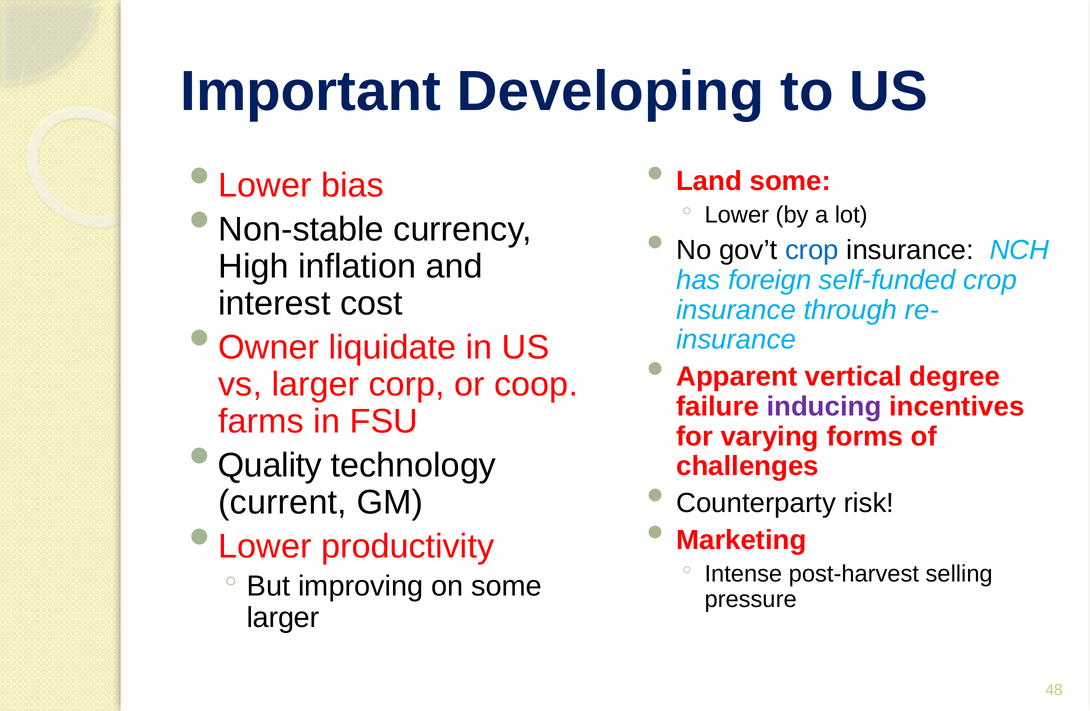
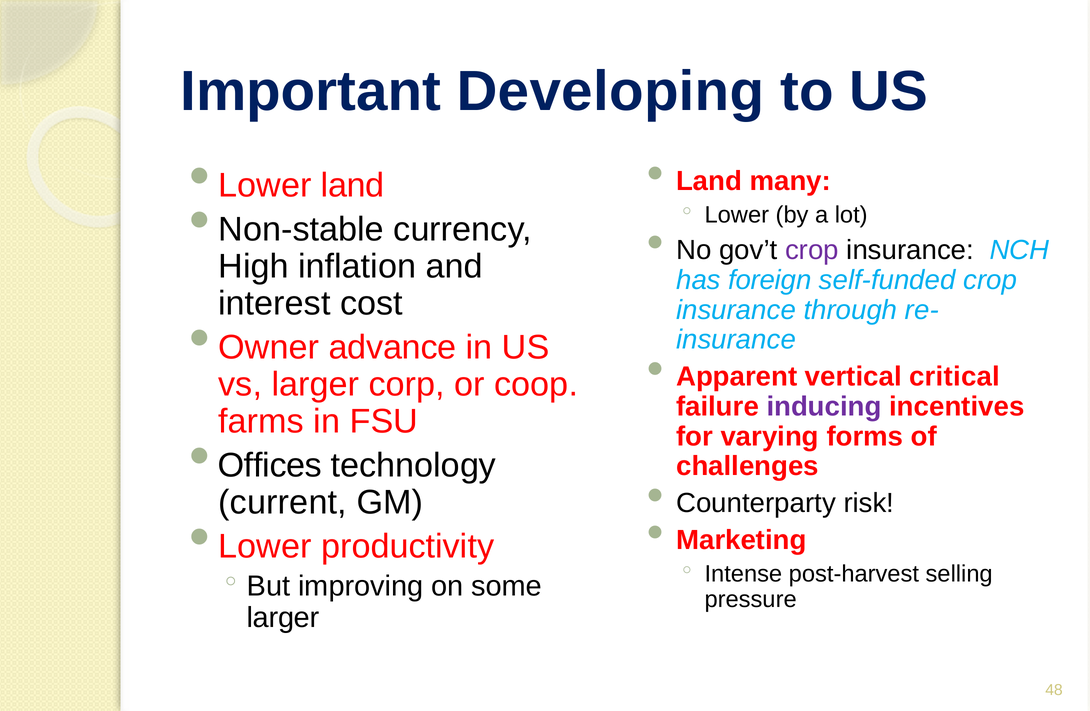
Land some: some -> many (790, 181)
Lower bias: bias -> land (353, 186)
crop colour: blue -> purple (812, 250)
liquidate: liquidate -> advance (393, 348)
degree: degree -> critical (955, 377)
Quality: Quality -> Offices (270, 465)
